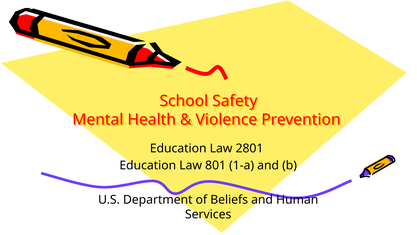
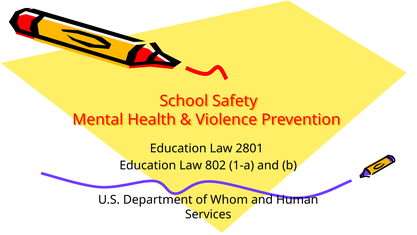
801: 801 -> 802 (216, 165)
Beliefs: Beliefs -> Whom (229, 199)
